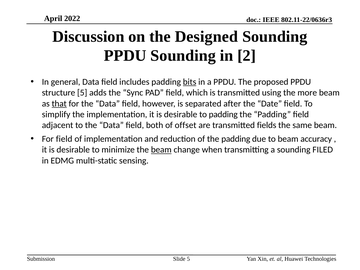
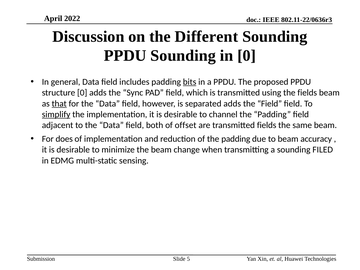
Designed: Designed -> Different (206, 37)
in 2: 2 -> 0 (247, 56)
structure 5: 5 -> 0 (82, 93)
the more: more -> fields (307, 93)
separated after: after -> adds (232, 104)
the Date: Date -> Field (270, 104)
simplify underline: none -> present (56, 114)
to padding: padding -> channel (223, 114)
For field: field -> does (64, 139)
beam underline: present -> none (161, 150)
